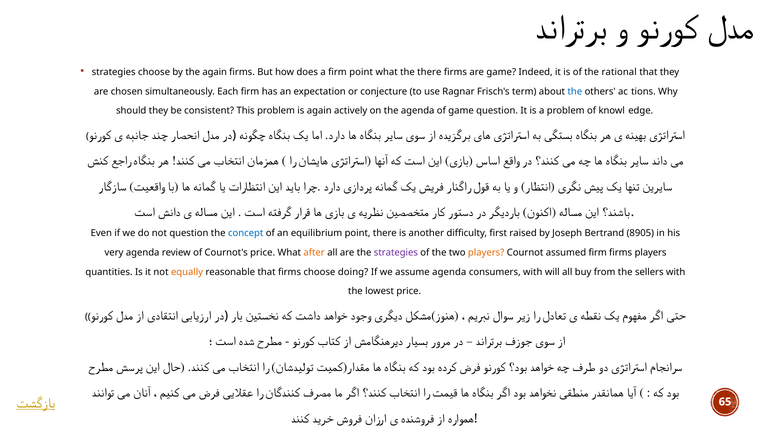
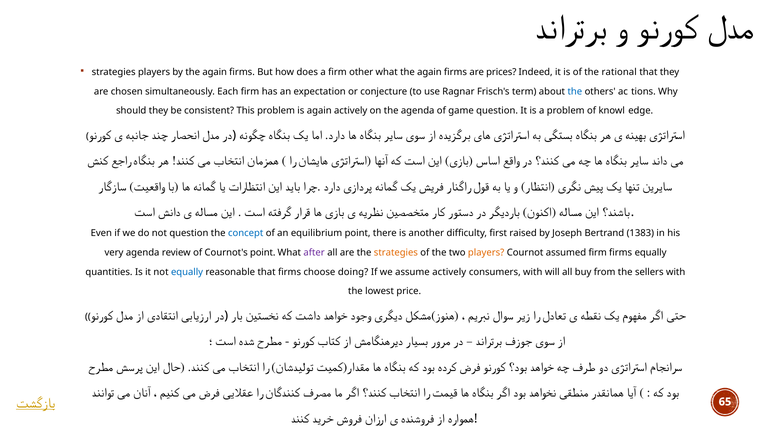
strategies choose: choose -> players (154, 72)
firm point: point -> other (361, 72)
what the there: there -> again (429, 72)
are game: game -> prices (501, 72)
8905: 8905 -> 1383 (640, 234)
Cournot's price: price -> point (263, 253)
after colour: orange -> purple (314, 253)
strategies colour: purple -> orange (396, 253)
firms players: players -> equally (651, 253)
equally colour: orange -> blue (187, 272)
assume agenda: agenda -> actively (449, 272)
